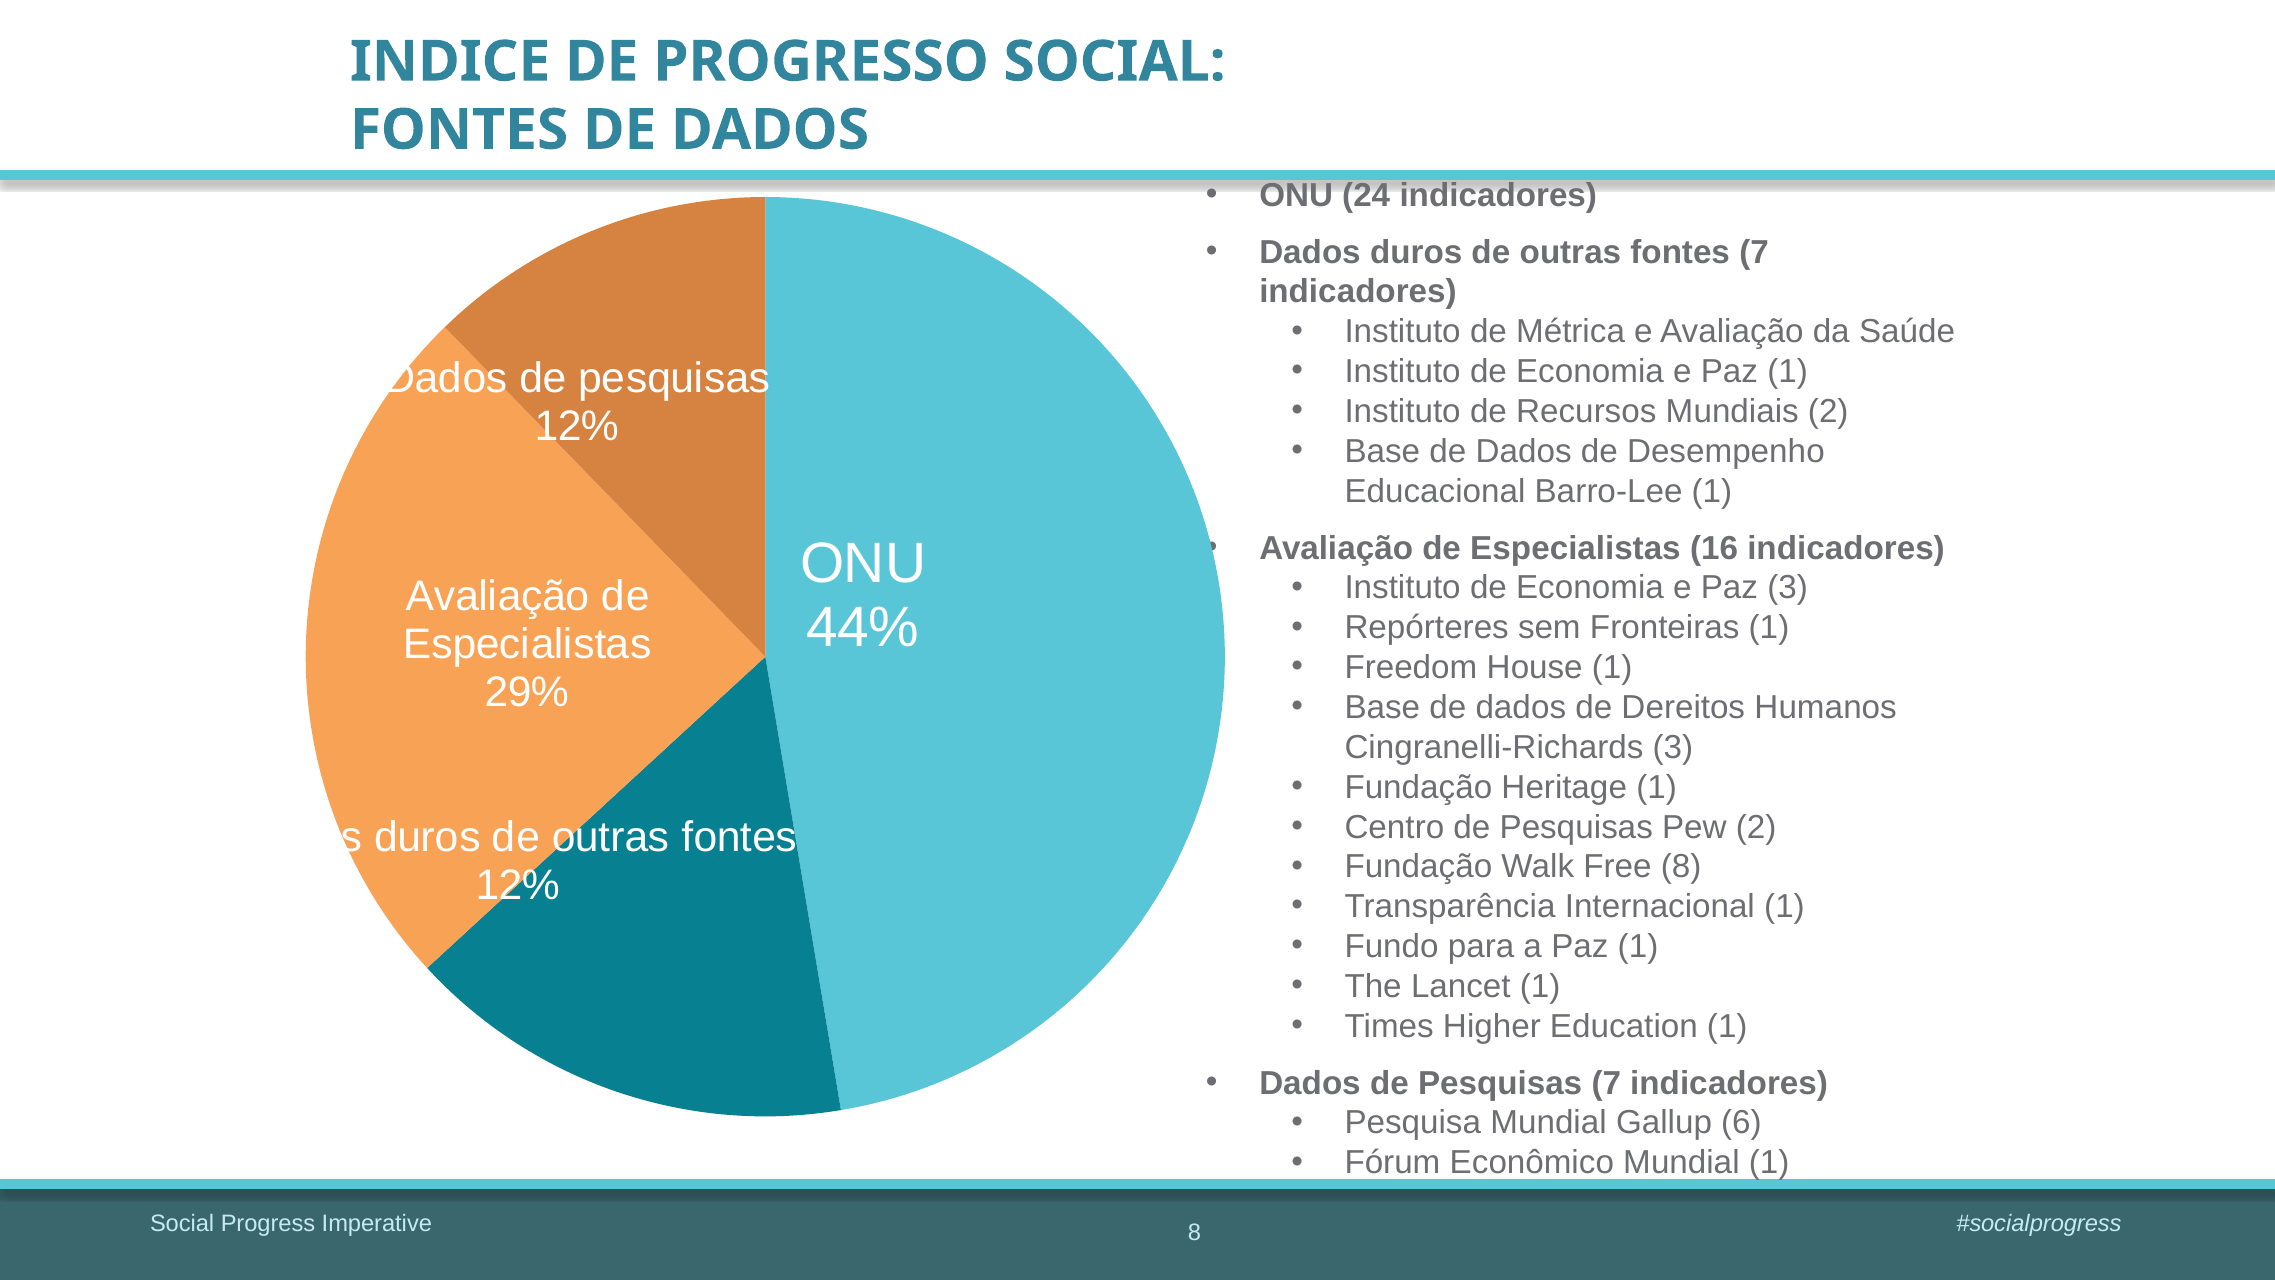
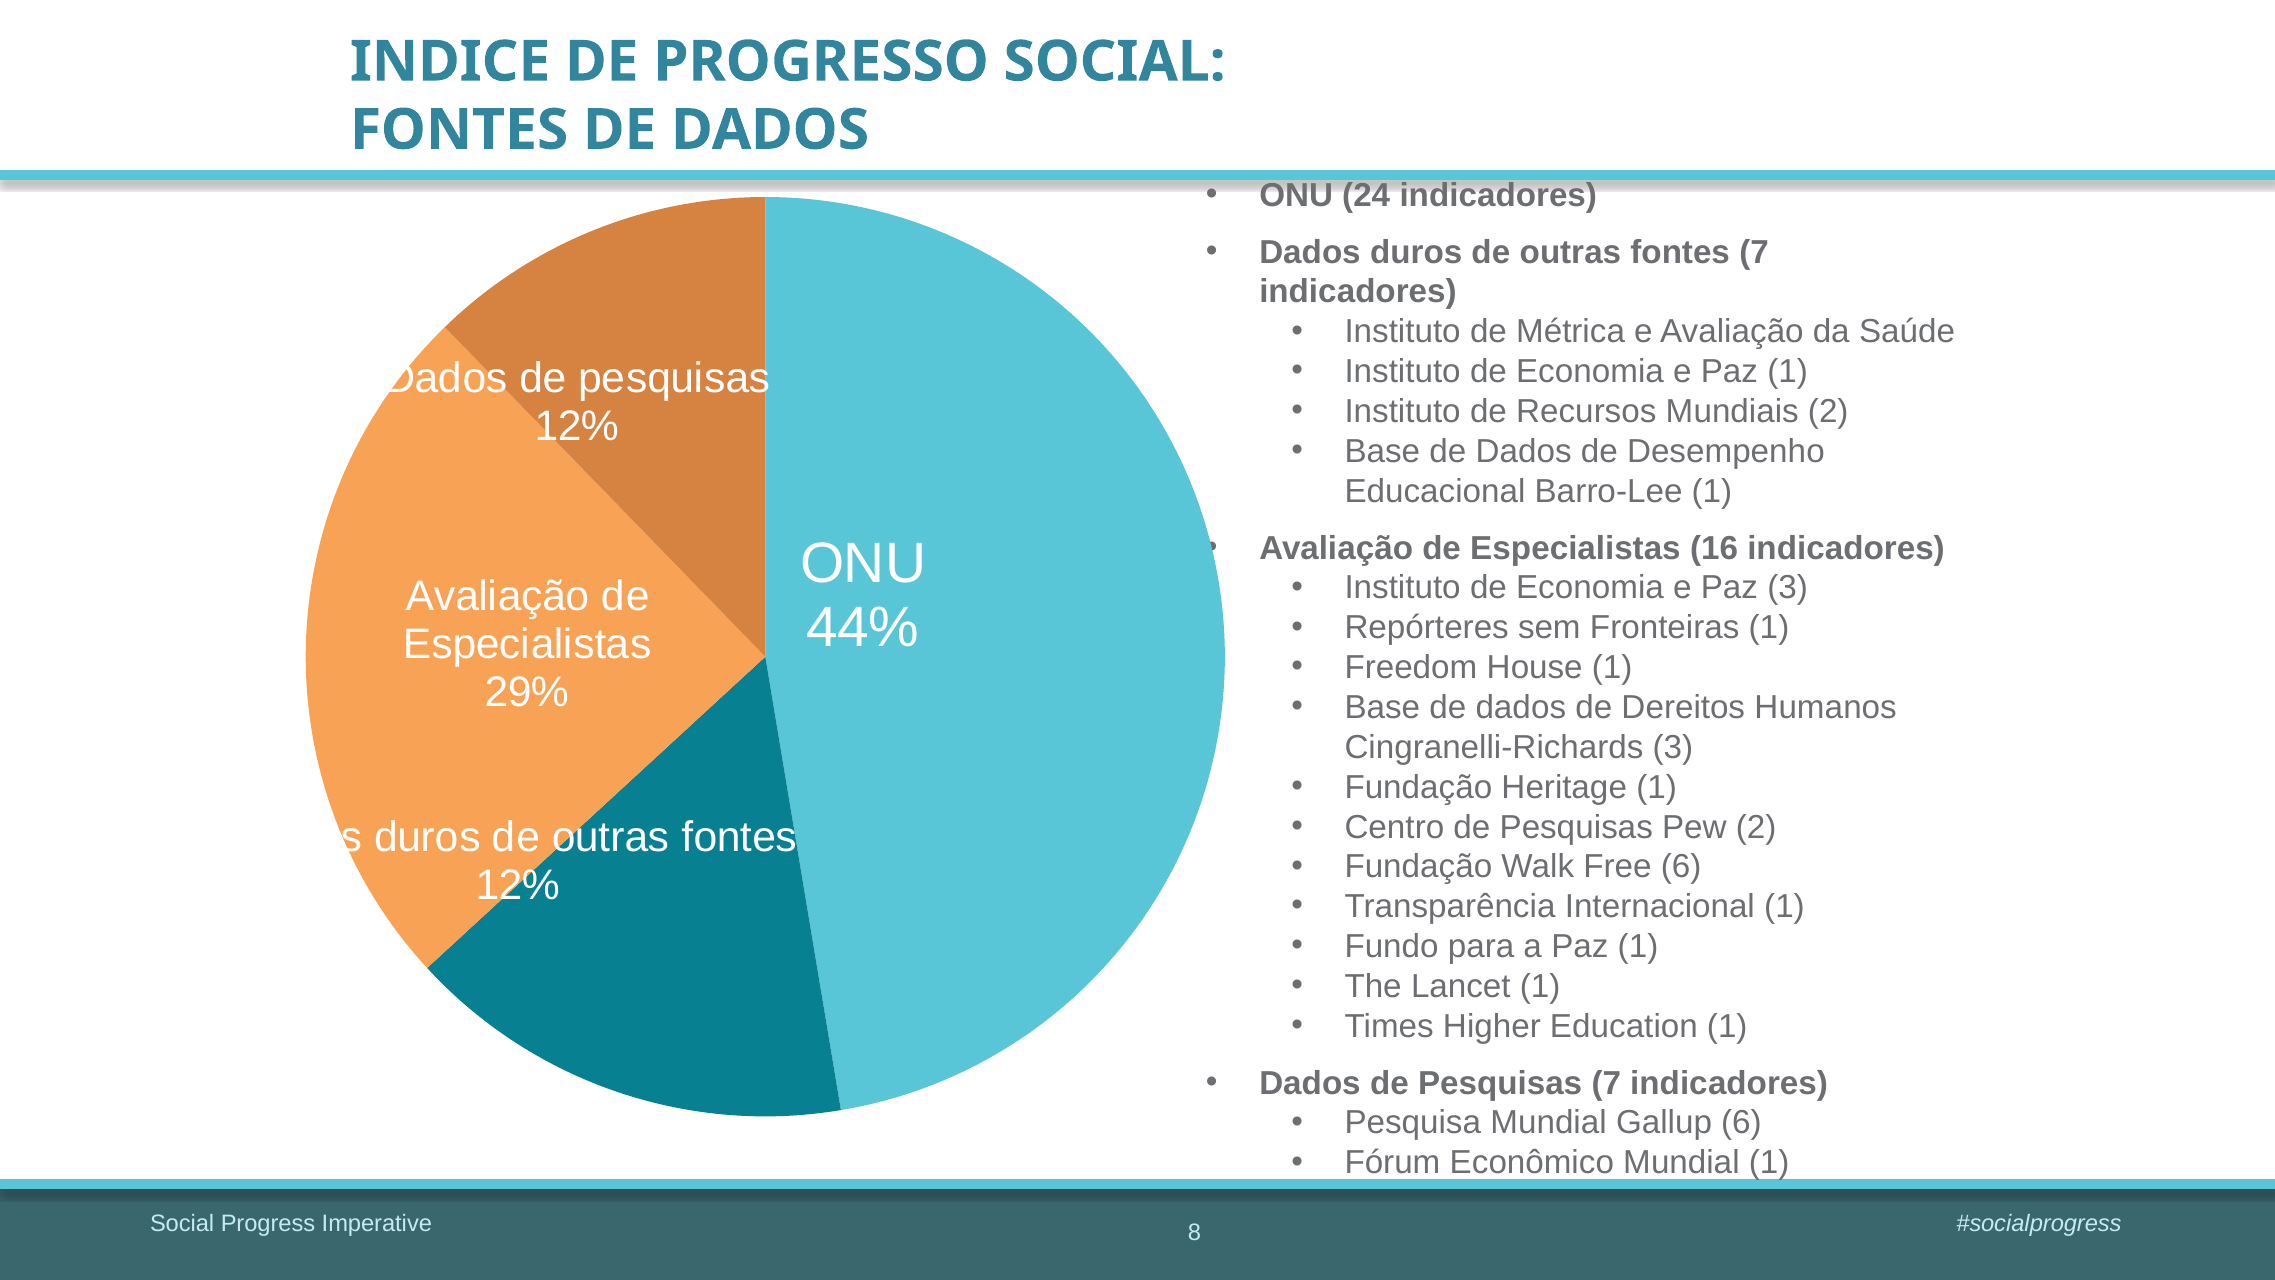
Free 8: 8 -> 6 (1681, 867)
